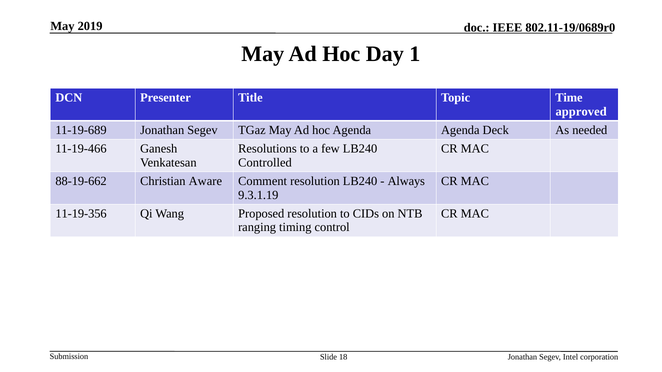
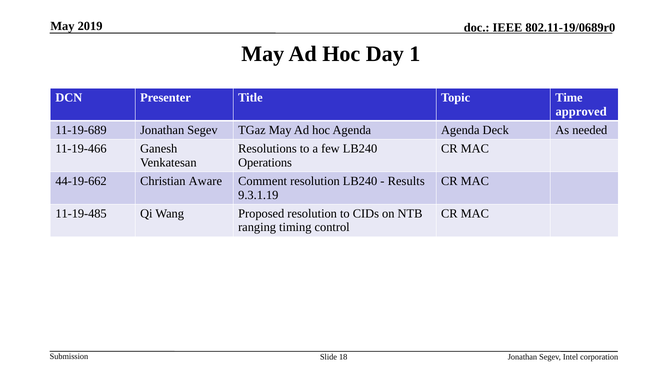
Controlled: Controlled -> Operations (265, 163)
88-19-662: 88-19-662 -> 44-19-662 (81, 181)
Always: Always -> Results (406, 181)
11-19-356: 11-19-356 -> 11-19-485 (81, 214)
